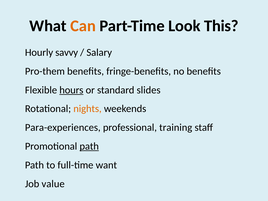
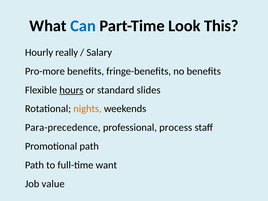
Can colour: orange -> blue (83, 26)
savvy: savvy -> really (67, 52)
Pro-them: Pro-them -> Pro-more (45, 71)
Para-experiences: Para-experiences -> Para-precedence (63, 128)
training: training -> process (176, 128)
path underline: present -> none (89, 146)
